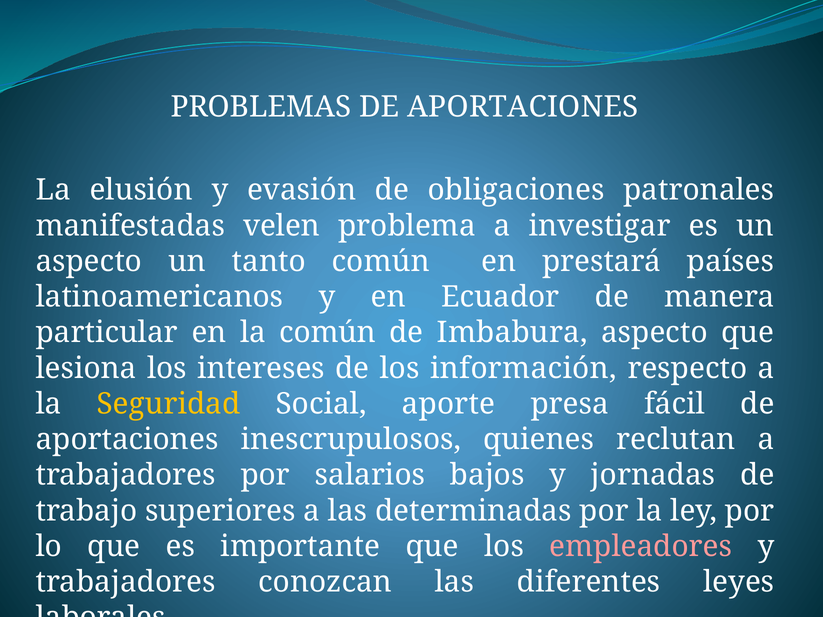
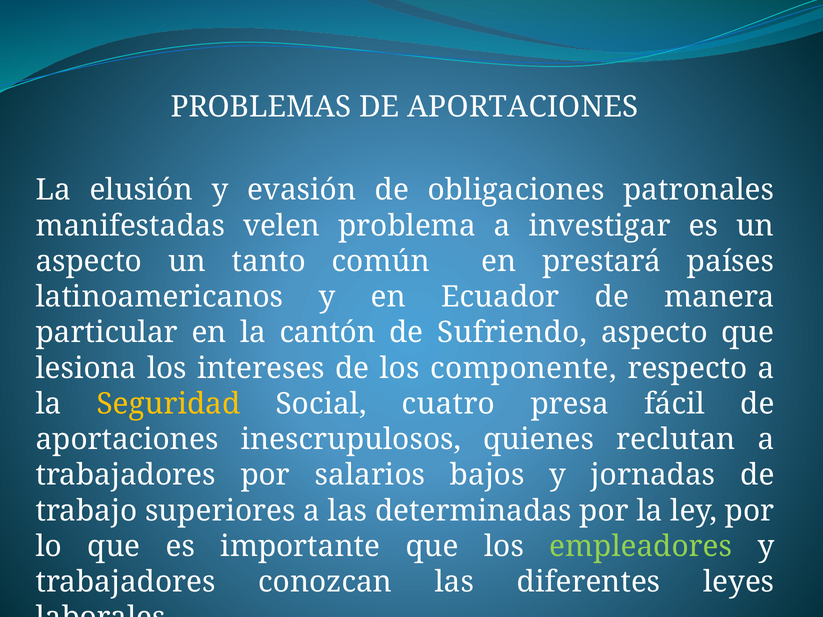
la común: común -> cantón (328, 333)
Imbabura: Imbabura -> Sufriendo (512, 333)
información: información -> componente (523, 368)
aporte: aporte -> cuatro (448, 404)
empleadores colour: pink -> light green (641, 547)
